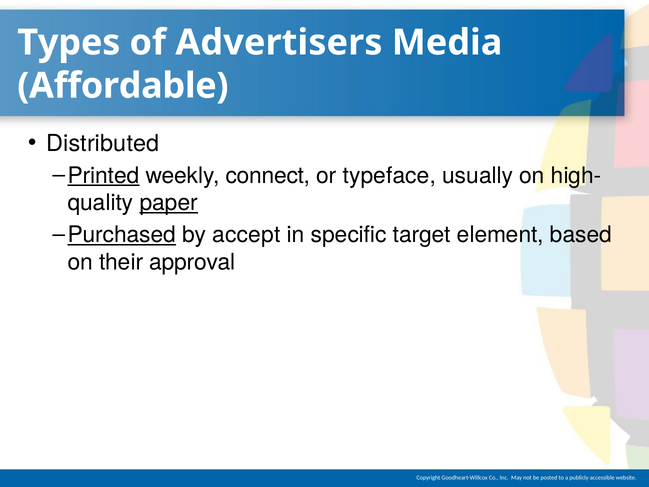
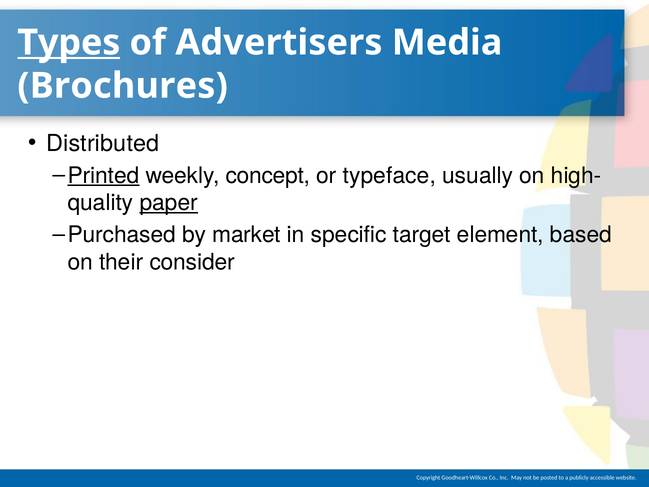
Types underline: none -> present (69, 43)
Affordable: Affordable -> Brochures (123, 86)
connect: connect -> concept (268, 175)
Purchased underline: present -> none (122, 235)
accept: accept -> market (247, 235)
approval: approval -> consider (192, 262)
